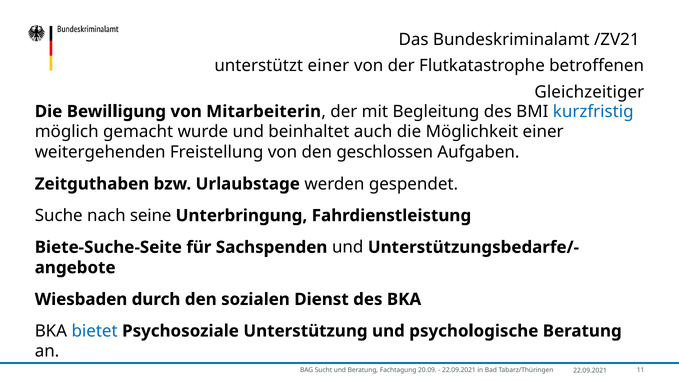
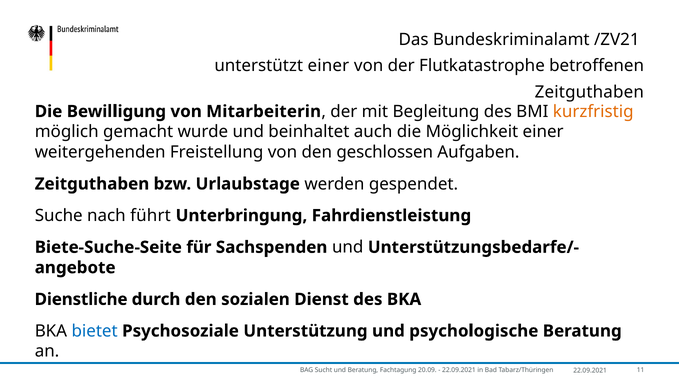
Gleichzeitiger: Gleichzeitiger -> Zeitguthaben (589, 92)
kurzfristig colour: blue -> orange (593, 111)
seine: seine -> führt (151, 216)
Wiesbaden: Wiesbaden -> Dienstliche (81, 299)
